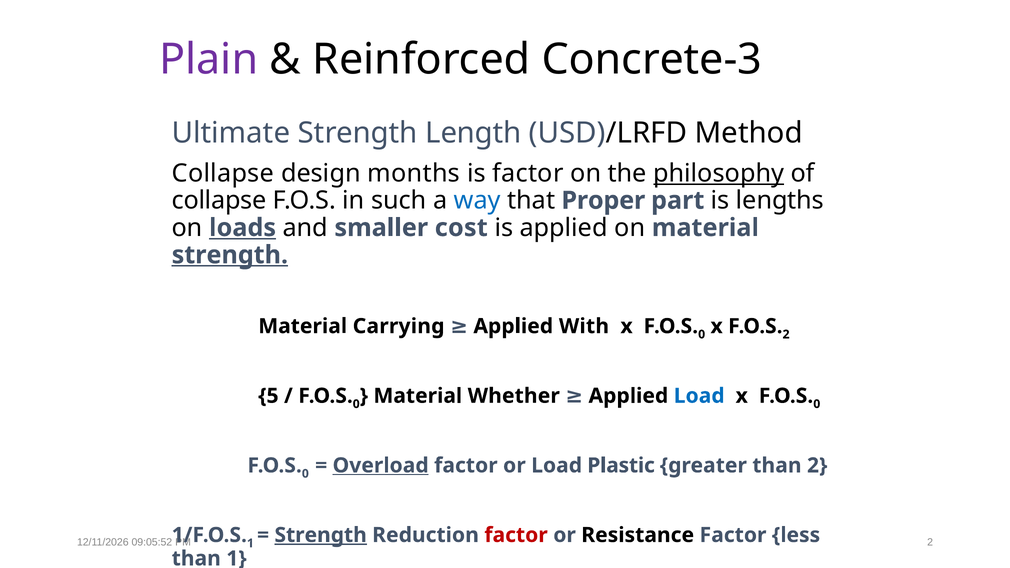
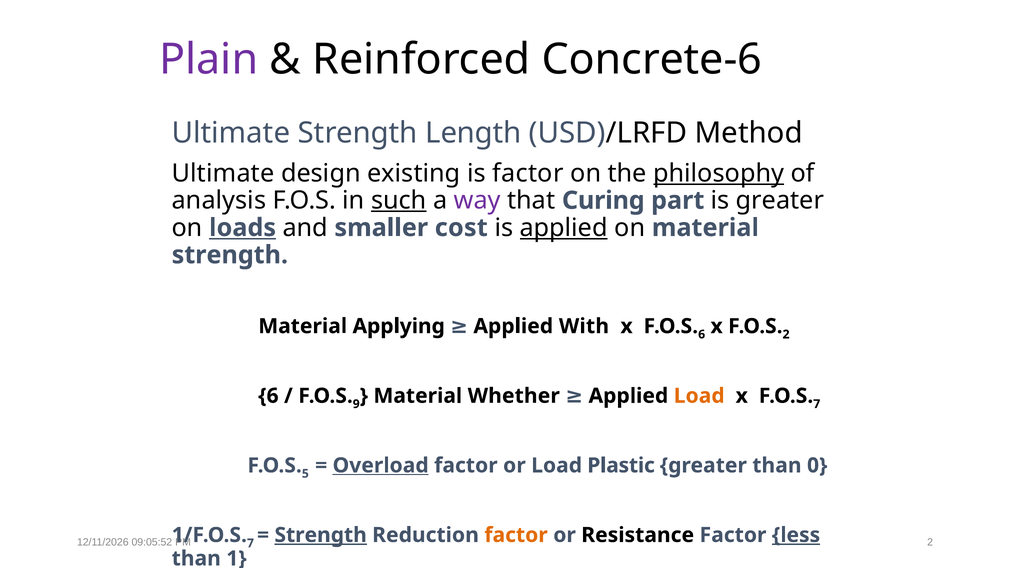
Concrete-3: Concrete-3 -> Concrete-6 (652, 60)
Collapse: Collapse -> Ultimate (223, 173)
months: months -> existing (414, 173)
collapse: collapse -> analysis (219, 201)
such underline: none -> present (399, 201)
way colour: blue -> purple (477, 201)
Proper: Proper -> Curing (603, 201)
is lengths: lengths -> greater (780, 201)
applied underline: none -> present (564, 228)
strength underline: present -> none (230, 255)
Carrying: Carrying -> Applying (399, 326)
0: 0 -> 6 (702, 334)
5: 5 -> 6 (268, 396)
0: 0 -> 9 (356, 404)
Load colour: blue -> orange (699, 396)
0: 0 -> 7 (817, 404)
0: 0 -> 5 (305, 474)
than 2: 2 -> 0 (817, 466)
1: 1 -> 7 (250, 543)
factor colour: red -> orange (516, 535)
less underline: none -> present (796, 535)
